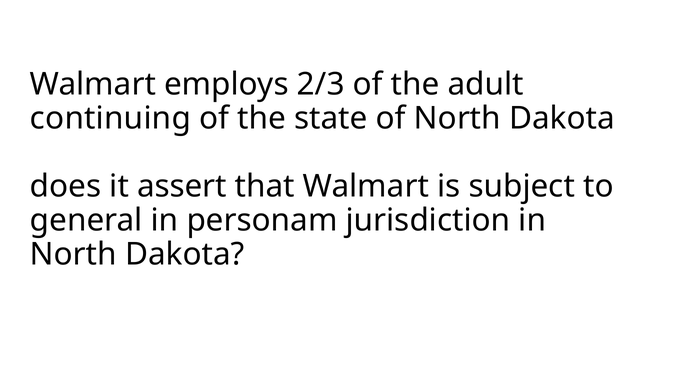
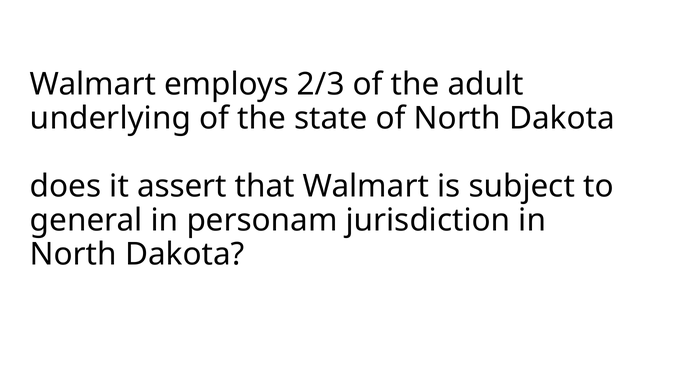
continuing: continuing -> underlying (111, 118)
